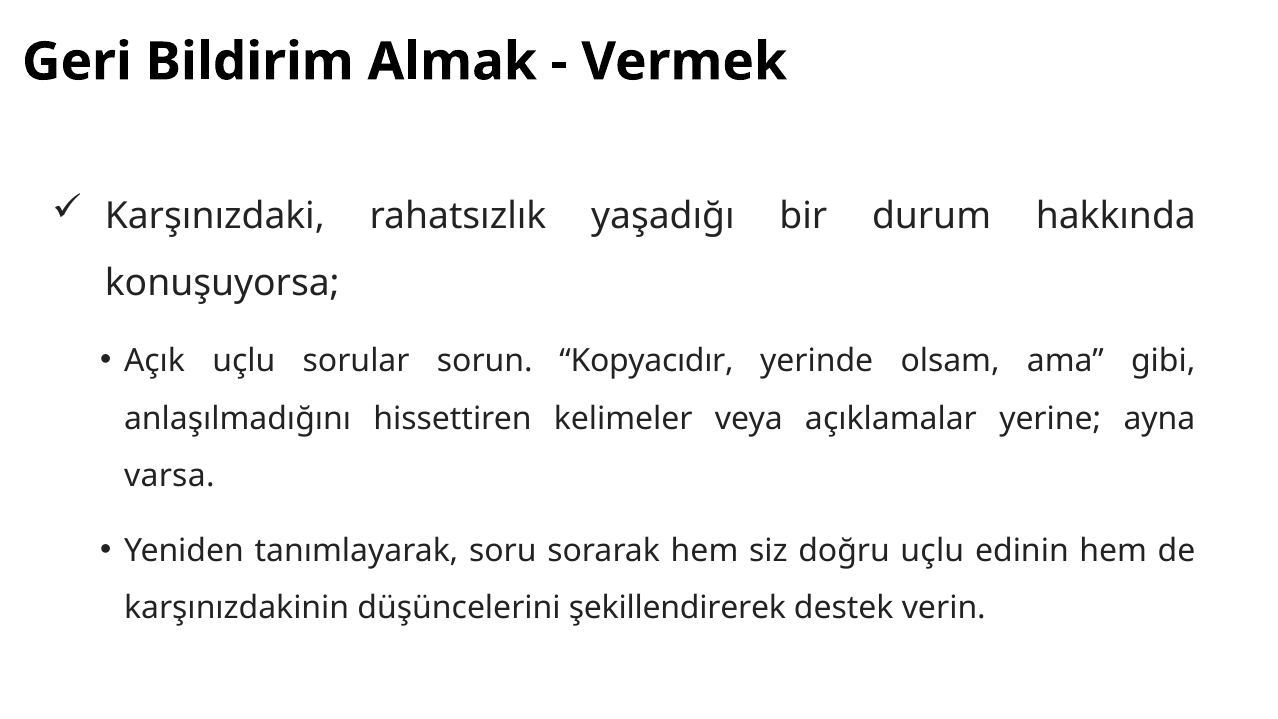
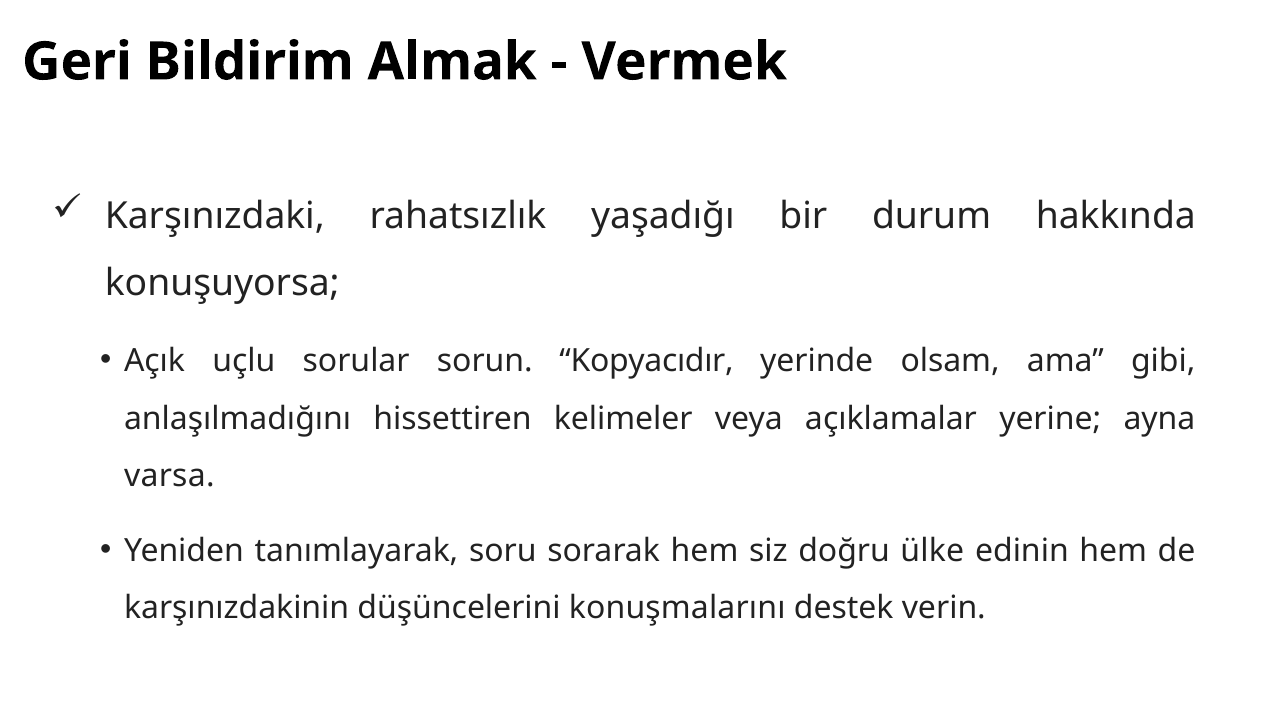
doğru uçlu: uçlu -> ülke (932, 551)
şekillendirerek: şekillendirerek -> konuşmalarını (677, 608)
